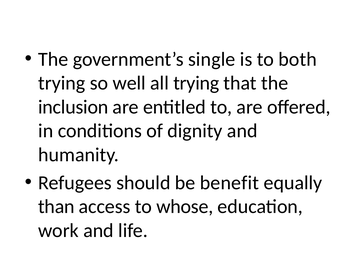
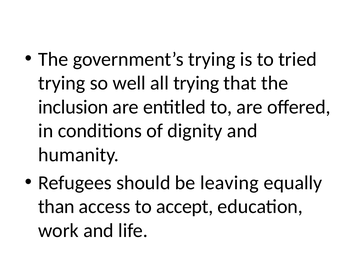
government’s single: single -> trying (212, 59)
both: both -> tried (298, 59)
benefit: benefit -> leaving (229, 183)
whose: whose -> accept (185, 207)
